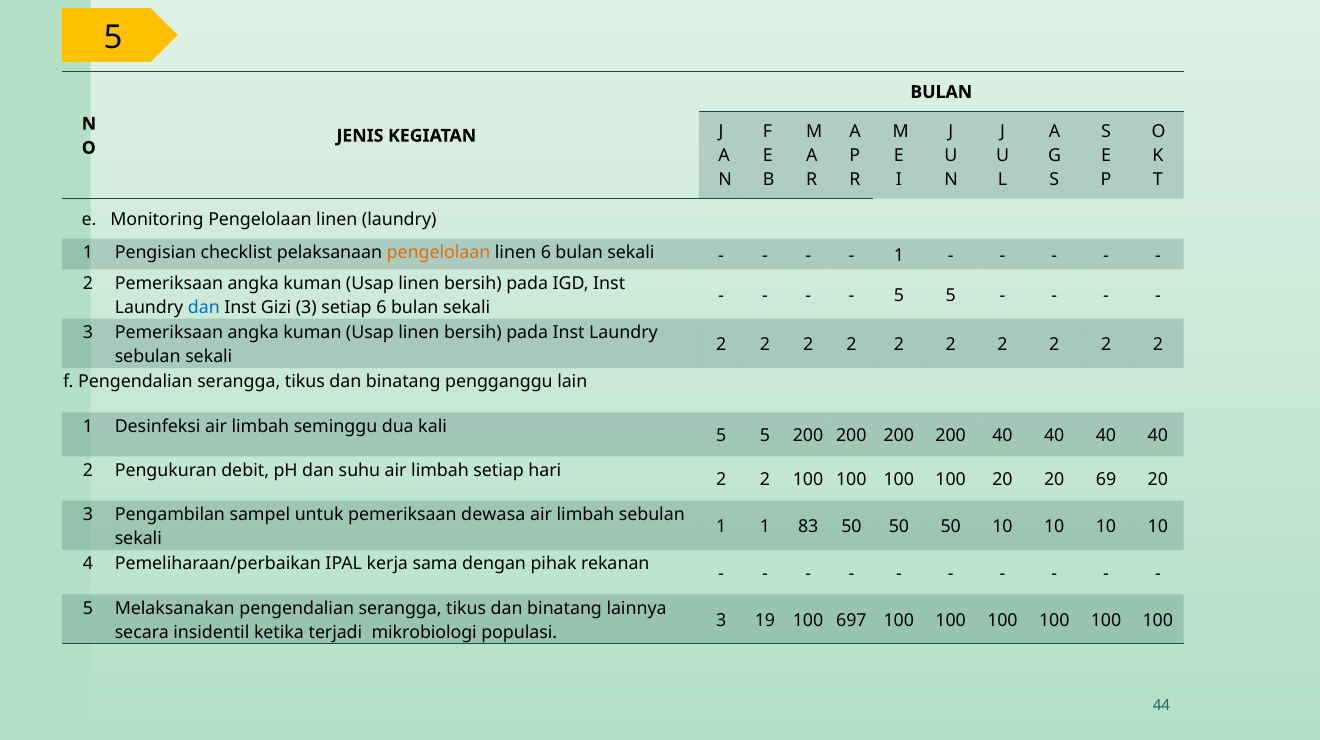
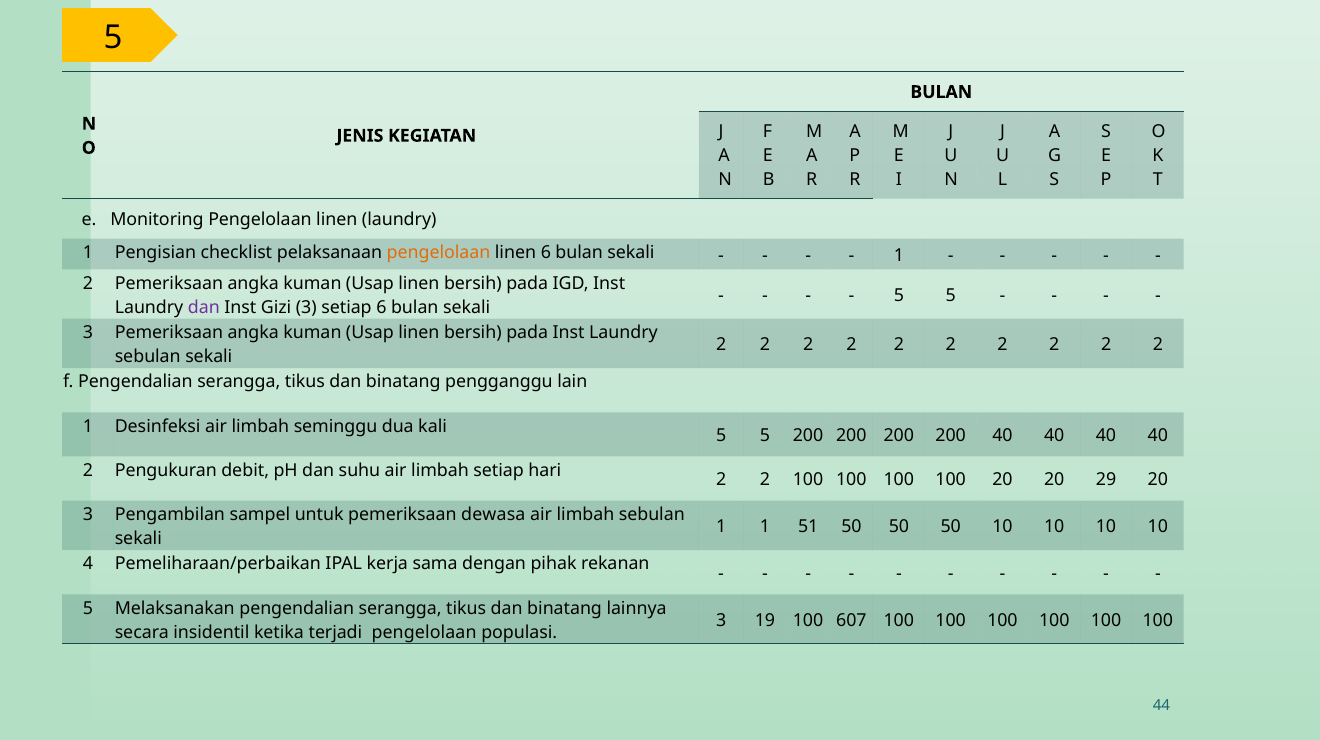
dan colour: blue -> purple (204, 307)
69: 69 -> 29 (1106, 480)
83: 83 -> 51 (808, 527)
697: 697 -> 607 (851, 620)
terjadi mikrobiologi: mikrobiologi -> pengelolaan (424, 632)
